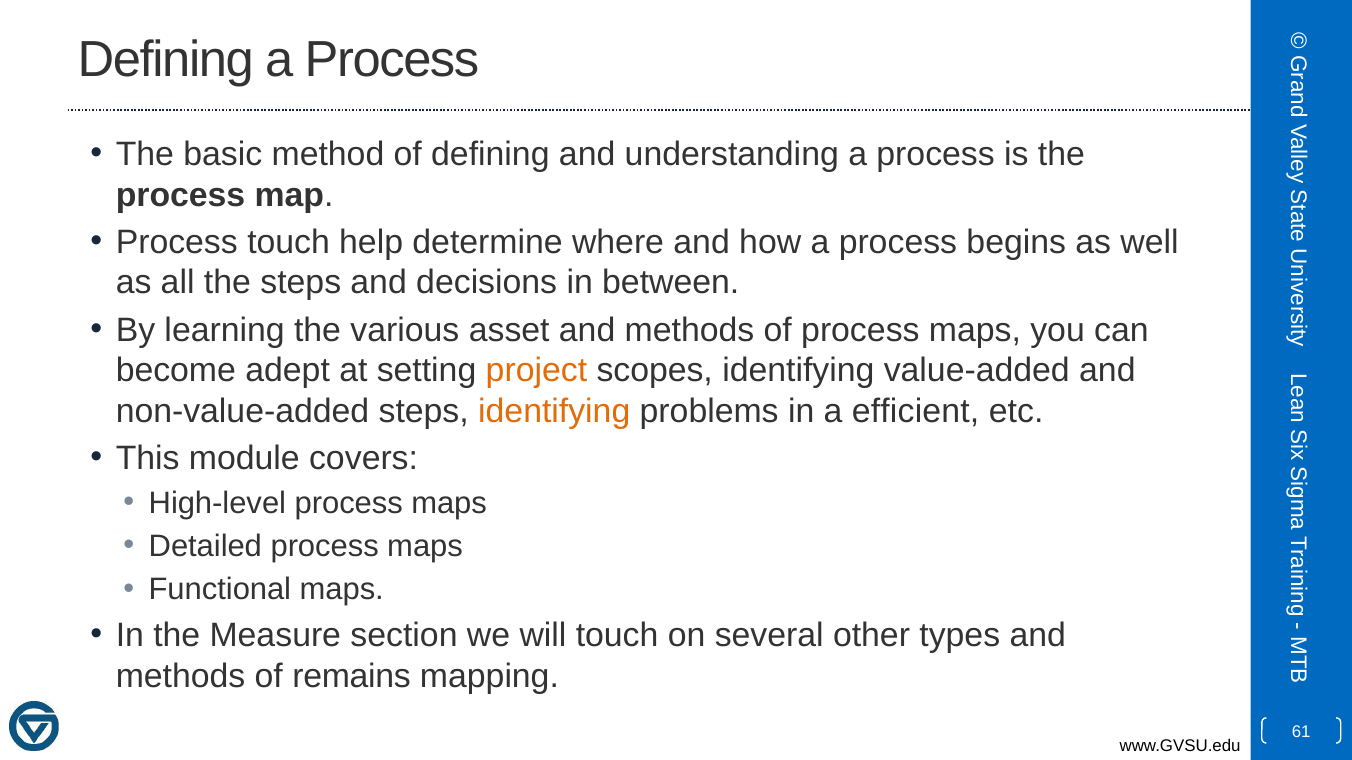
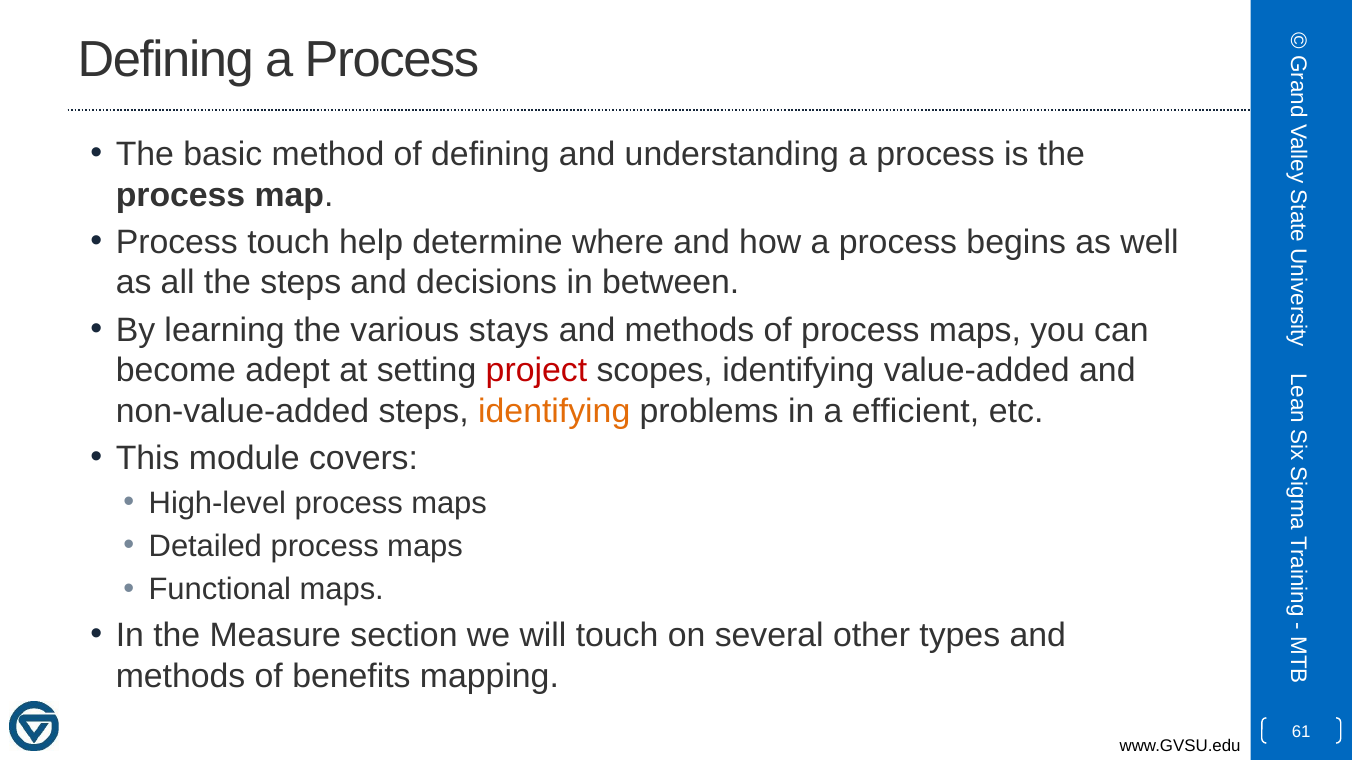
asset: asset -> stays (509, 330)
project colour: orange -> red (536, 371)
remains: remains -> benefits (351, 676)
